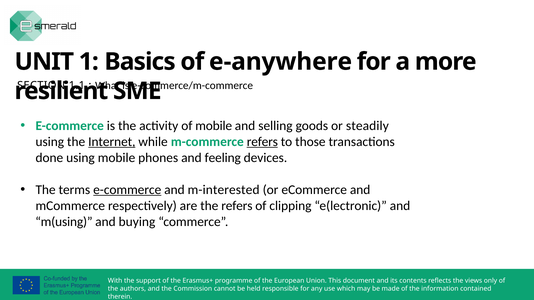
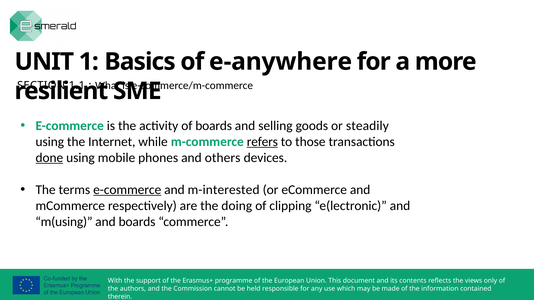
of mobile: mobile -> boards (214, 126)
Internet underline: present -> none (112, 142)
done underline: none -> present (49, 158)
feeling: feeling -> others (223, 158)
the refers: refers -> doing (237, 206)
and buying: buying -> boards (137, 222)
